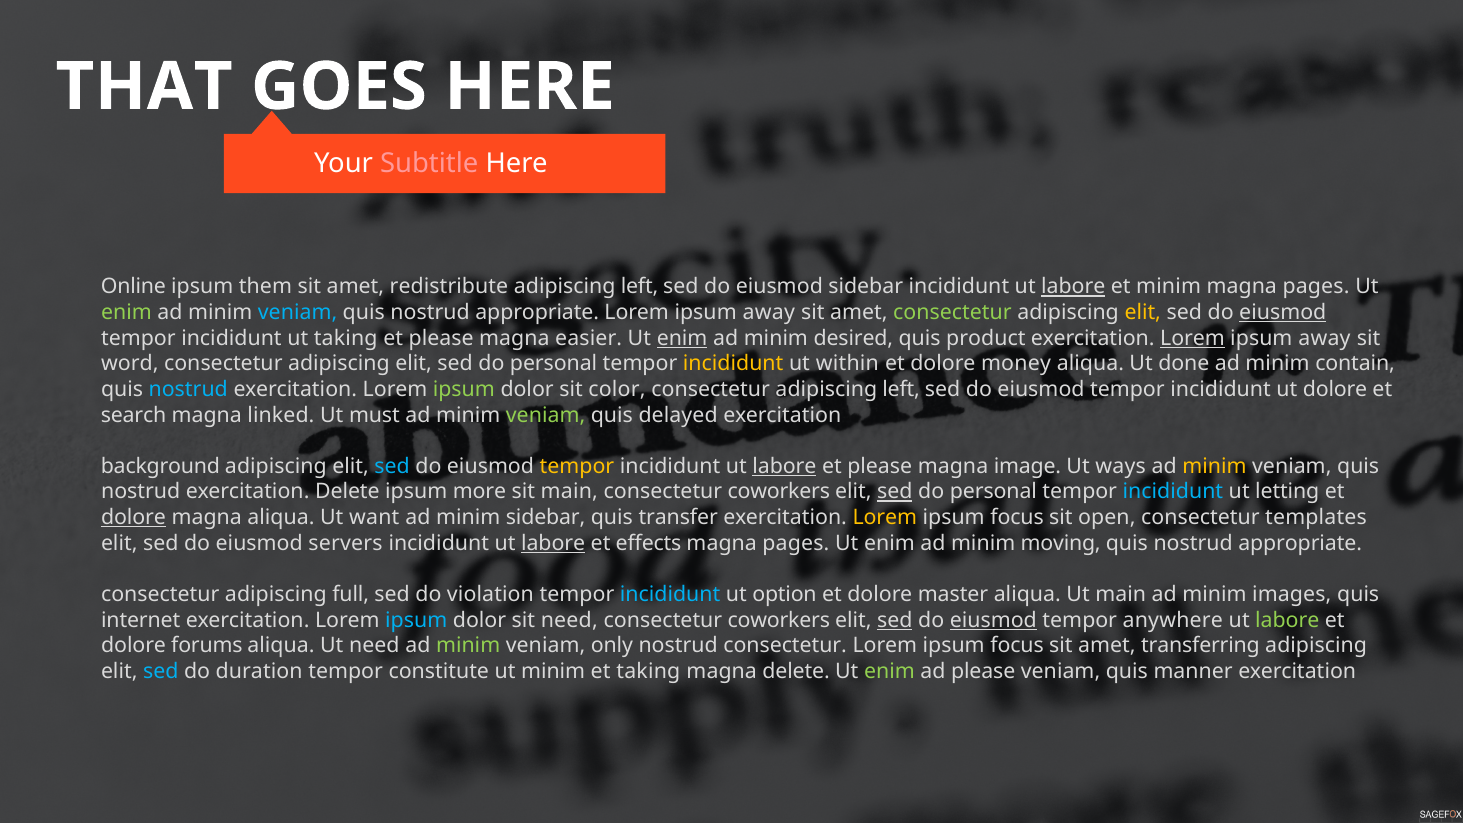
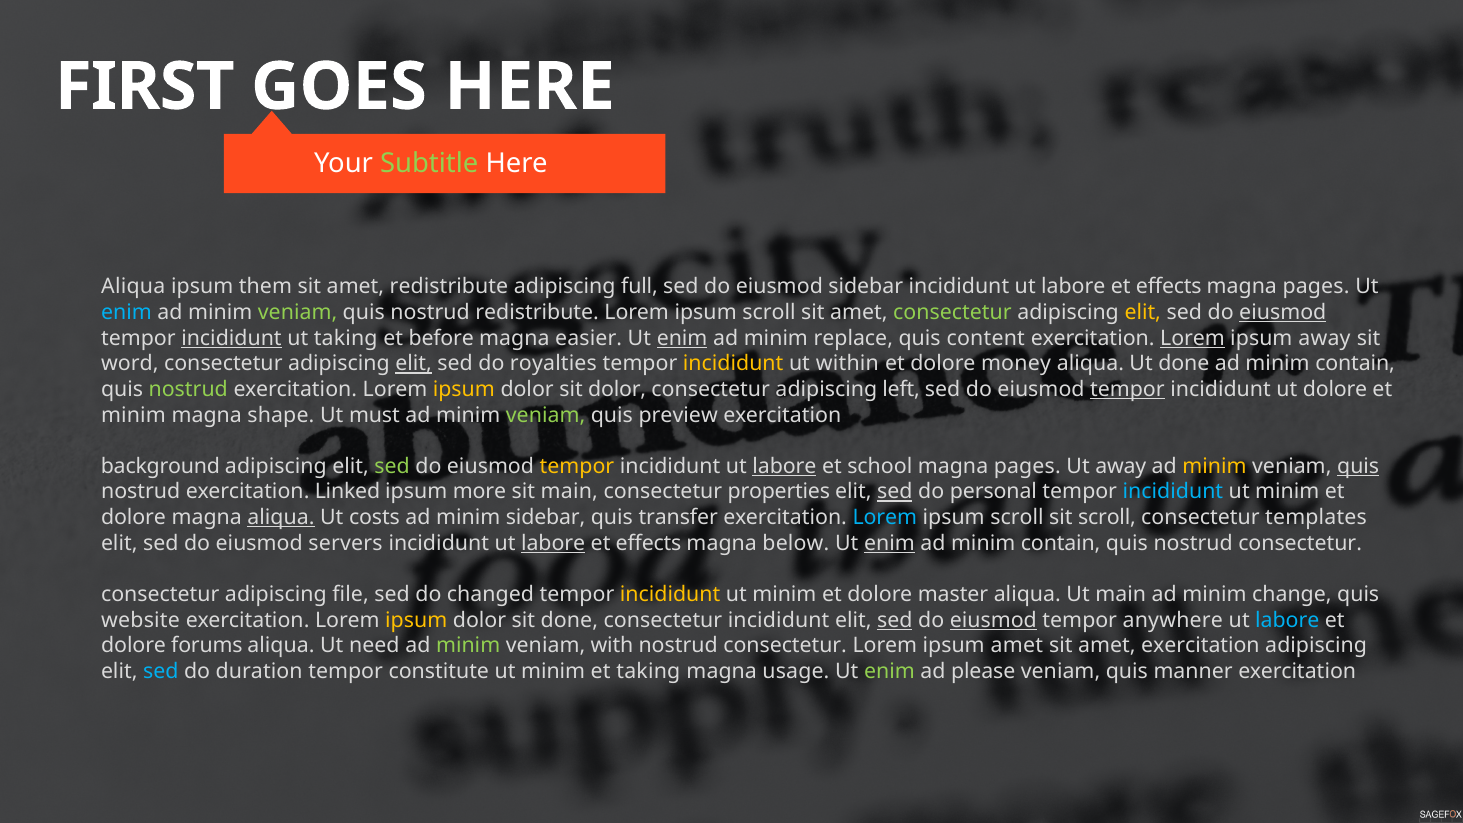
THAT: THAT -> FIRST (145, 87)
Subtitle colour: pink -> light green (429, 164)
Online: Online -> Aliqua (133, 287)
left: left -> full (639, 287)
labore underline: present -> none (1073, 287)
minim: minim -> effects (1169, 287)
enim colour: light green -> light blue (126, 313)
veniam colour: light blue -> light green (298, 313)
appropriate: appropriate -> redistribute (537, 313)
away: away -> scroll (769, 313)
incididunt underline: none -> present (231, 338)
please: please -> before (441, 338)
desired: desired -> replace (853, 338)
product: product -> content (986, 338)
elit underline: none -> present (414, 364)
personal: personal -> royalties (553, 364)
nostrud colour: light blue -> light green (188, 389)
ipsum colour: light green -> yellow (464, 389)
sit color: color -> dolor (617, 389)
tempor underline: none -> present (1127, 389)
search: search -> minim (133, 415)
linked: linked -> shape (281, 415)
delayed: delayed -> preview (678, 415)
sed colour: light blue -> light green (392, 466)
please: please -> school (880, 466)
image: image -> pages (1027, 466)
Ut ways: ways -> away (1121, 466)
quis underline: none -> present (1358, 466)
exercitation Delete: Delete -> Linked (347, 492)
coworkers: coworkers -> properties (779, 492)
letting: letting -> minim (1287, 492)
dolore underline: present -> none (134, 517)
aliqua underline: none -> present (281, 517)
want: want -> costs (374, 517)
Lorem colour: yellow -> light blue (885, 517)
focus: focus -> scroll (1017, 517)
sit open: open -> scroll (1107, 517)
pages: pages -> below (796, 543)
enim underline: none -> present (889, 543)
moving: moving -> contain (1061, 543)
appropriate: appropriate -> consectetur (1300, 543)
full: full -> file (351, 594)
violation: violation -> changed (490, 594)
incididunt colour: light blue -> yellow (670, 594)
option: option -> minim (784, 594)
images: images -> change (1292, 594)
internet: internet -> website (141, 620)
ipsum colour: light blue -> yellow (416, 620)
sit need: need -> done (569, 620)
coworkers: coworkers -> incididunt (779, 620)
labore colour: light green -> light blue (1287, 620)
only: only -> with (612, 646)
focus: focus -> amet (1017, 646)
amet transferring: transferring -> exercitation (1200, 646)
magna delete: delete -> usage (796, 671)
